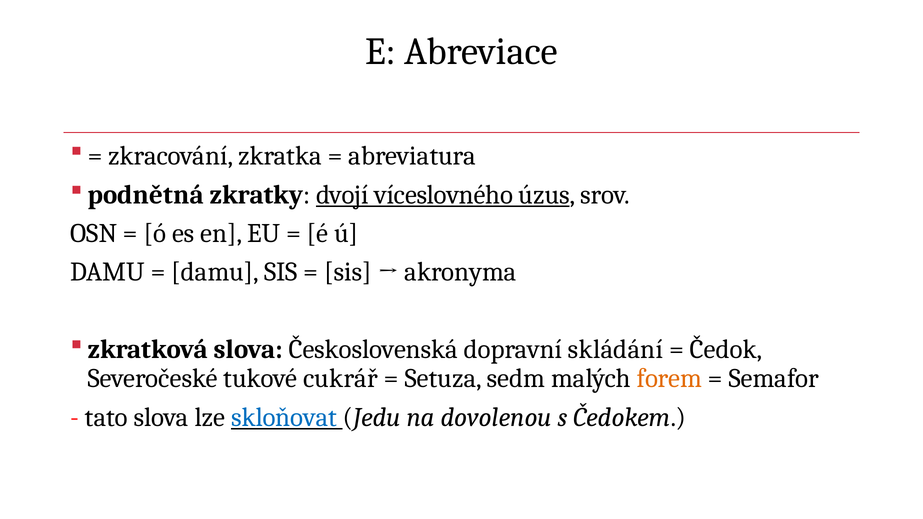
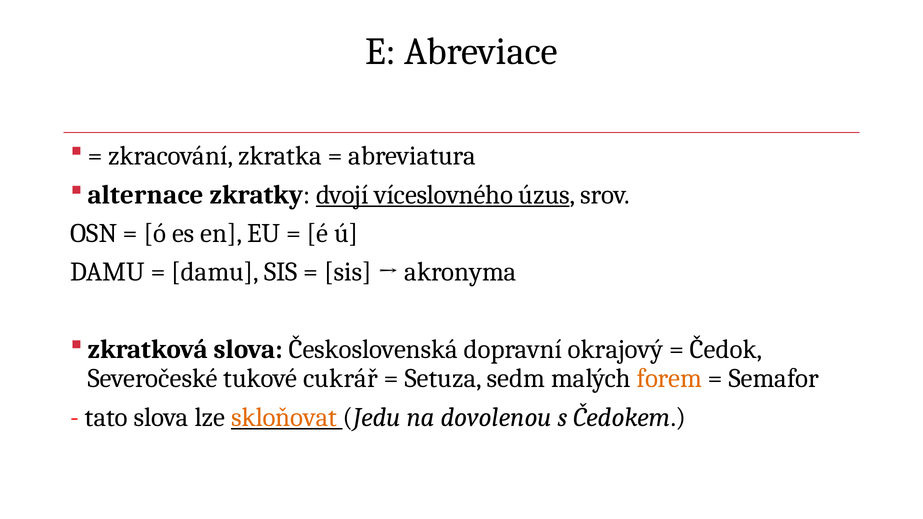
podnětná: podnětná -> alternace (146, 195)
skládání: skládání -> okrajový (616, 350)
skloňovat colour: blue -> orange (284, 417)
